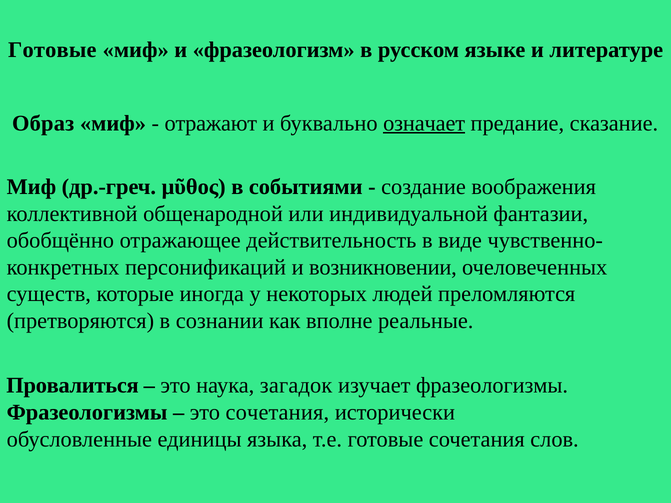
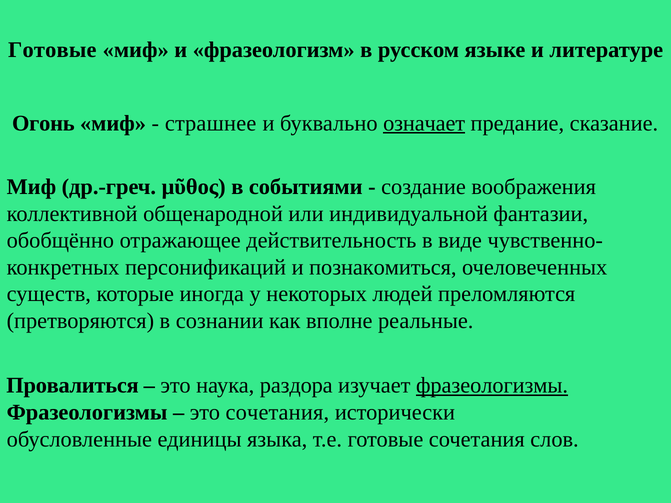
Образ: Образ -> Огонь (43, 123)
отражают: отражают -> страшнее (211, 123)
возникновении: возникновении -> познакомиться (383, 267)
загадок: загадок -> раздора (296, 386)
фразеологизмы underline: none -> present (492, 386)
